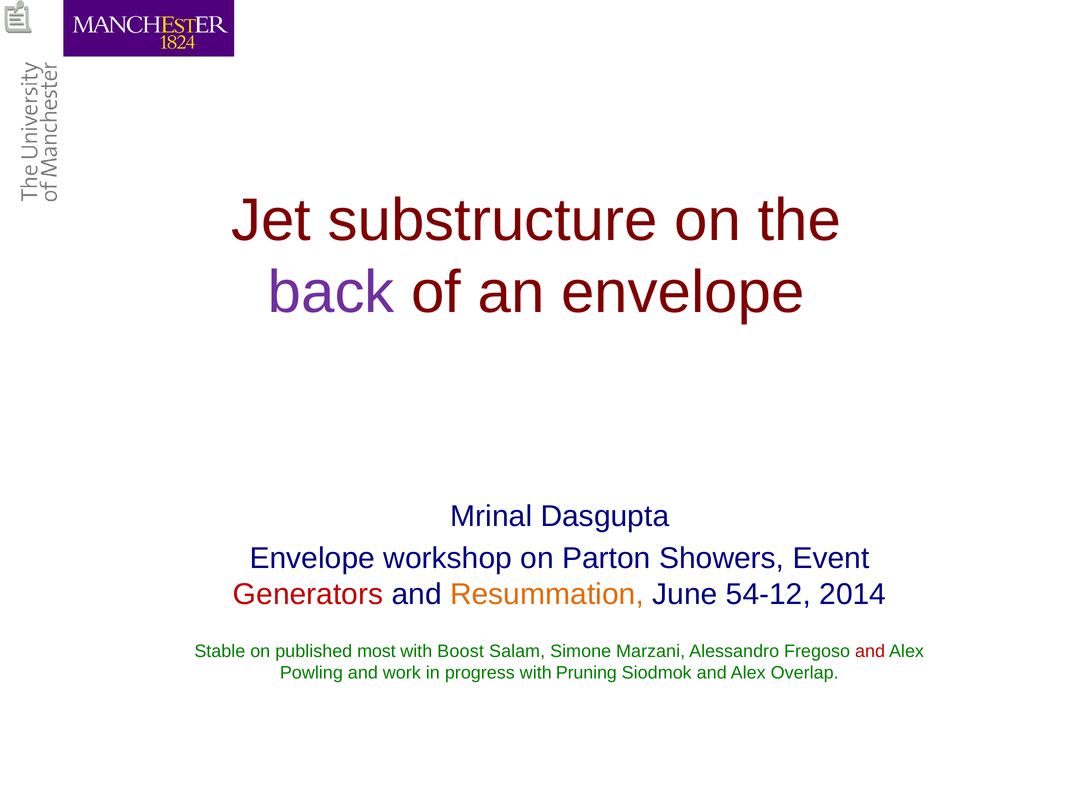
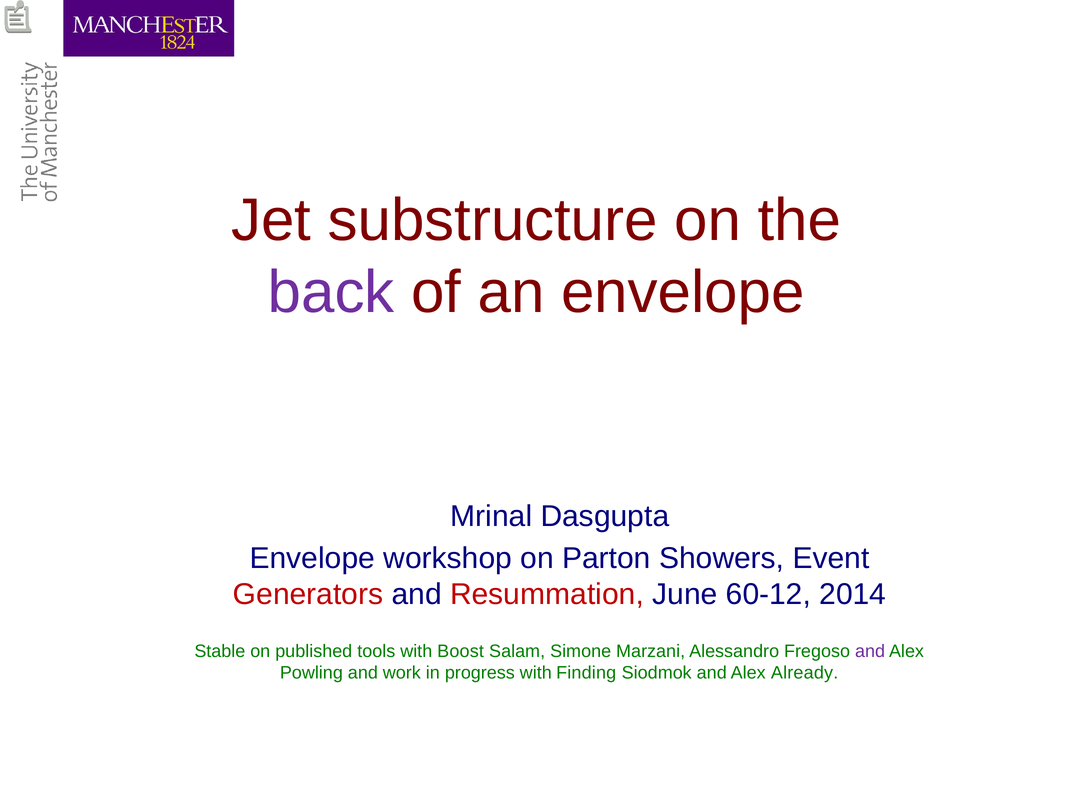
Resummation colour: orange -> red (547, 594)
54-12: 54-12 -> 60-12 (768, 594)
most: most -> tools (376, 651)
and colour: red -> purple (870, 651)
Pruning: Pruning -> Finding (586, 673)
Overlap: Overlap -> Already (805, 673)
